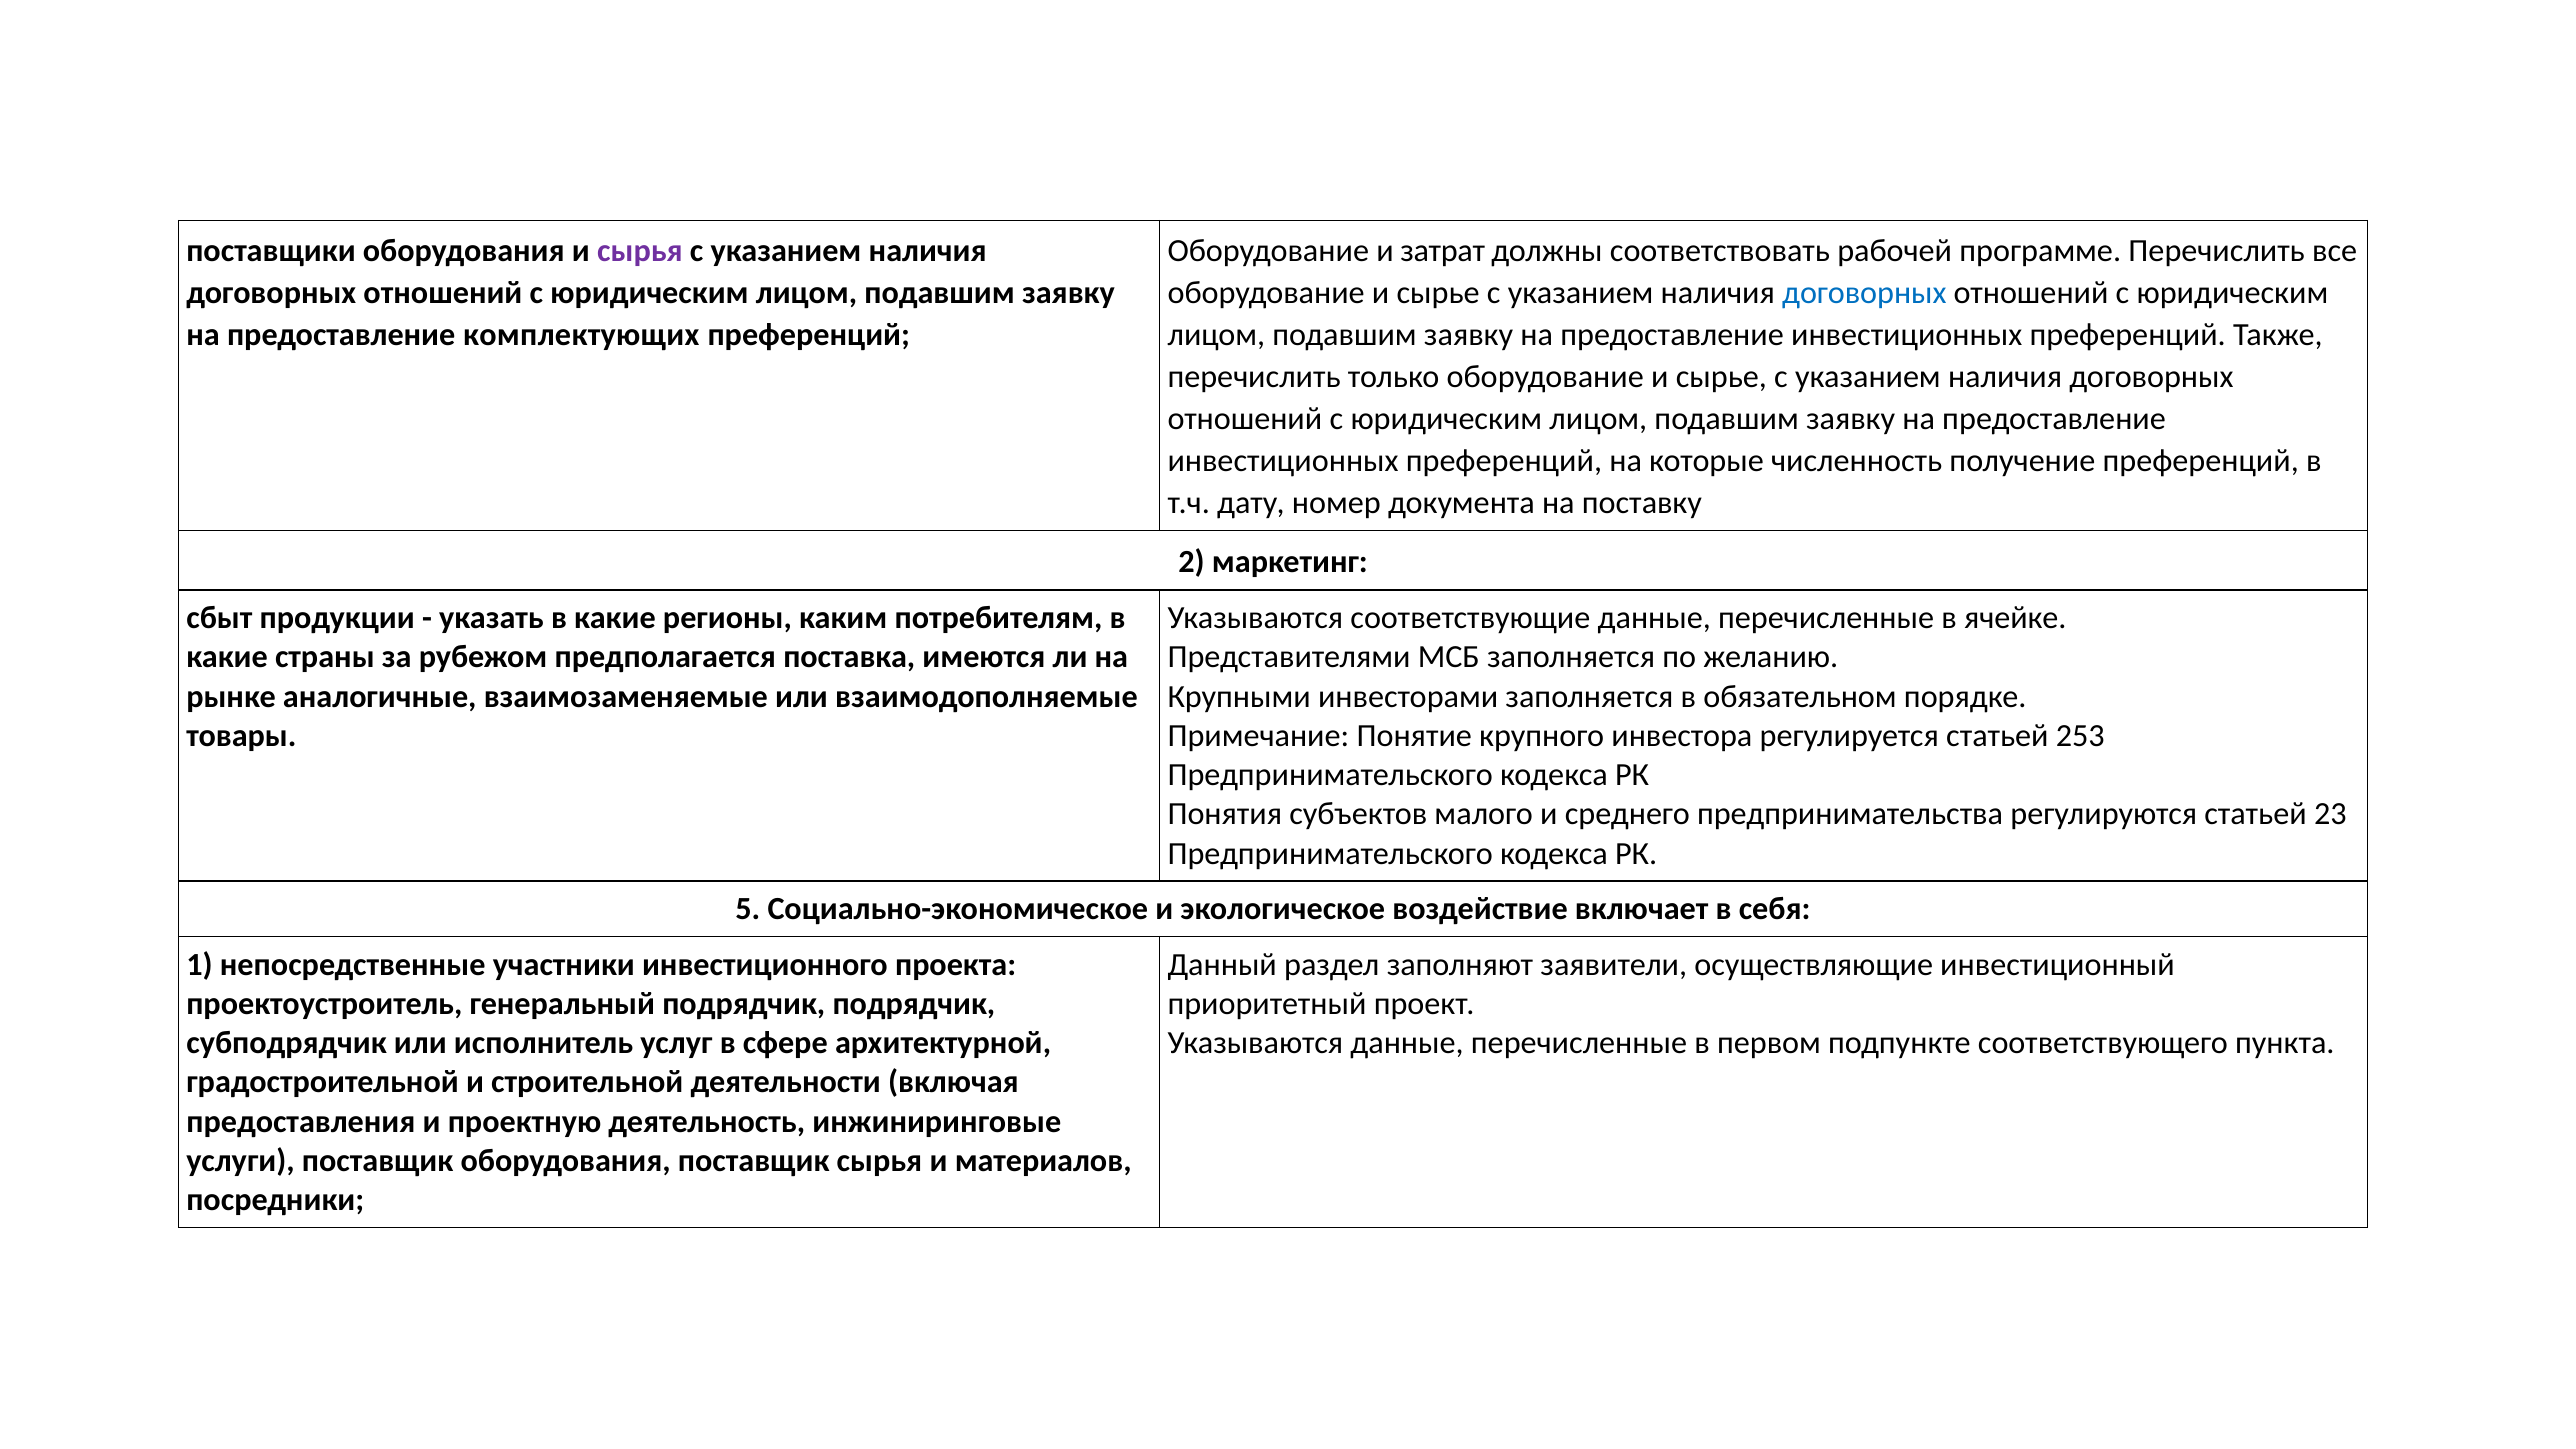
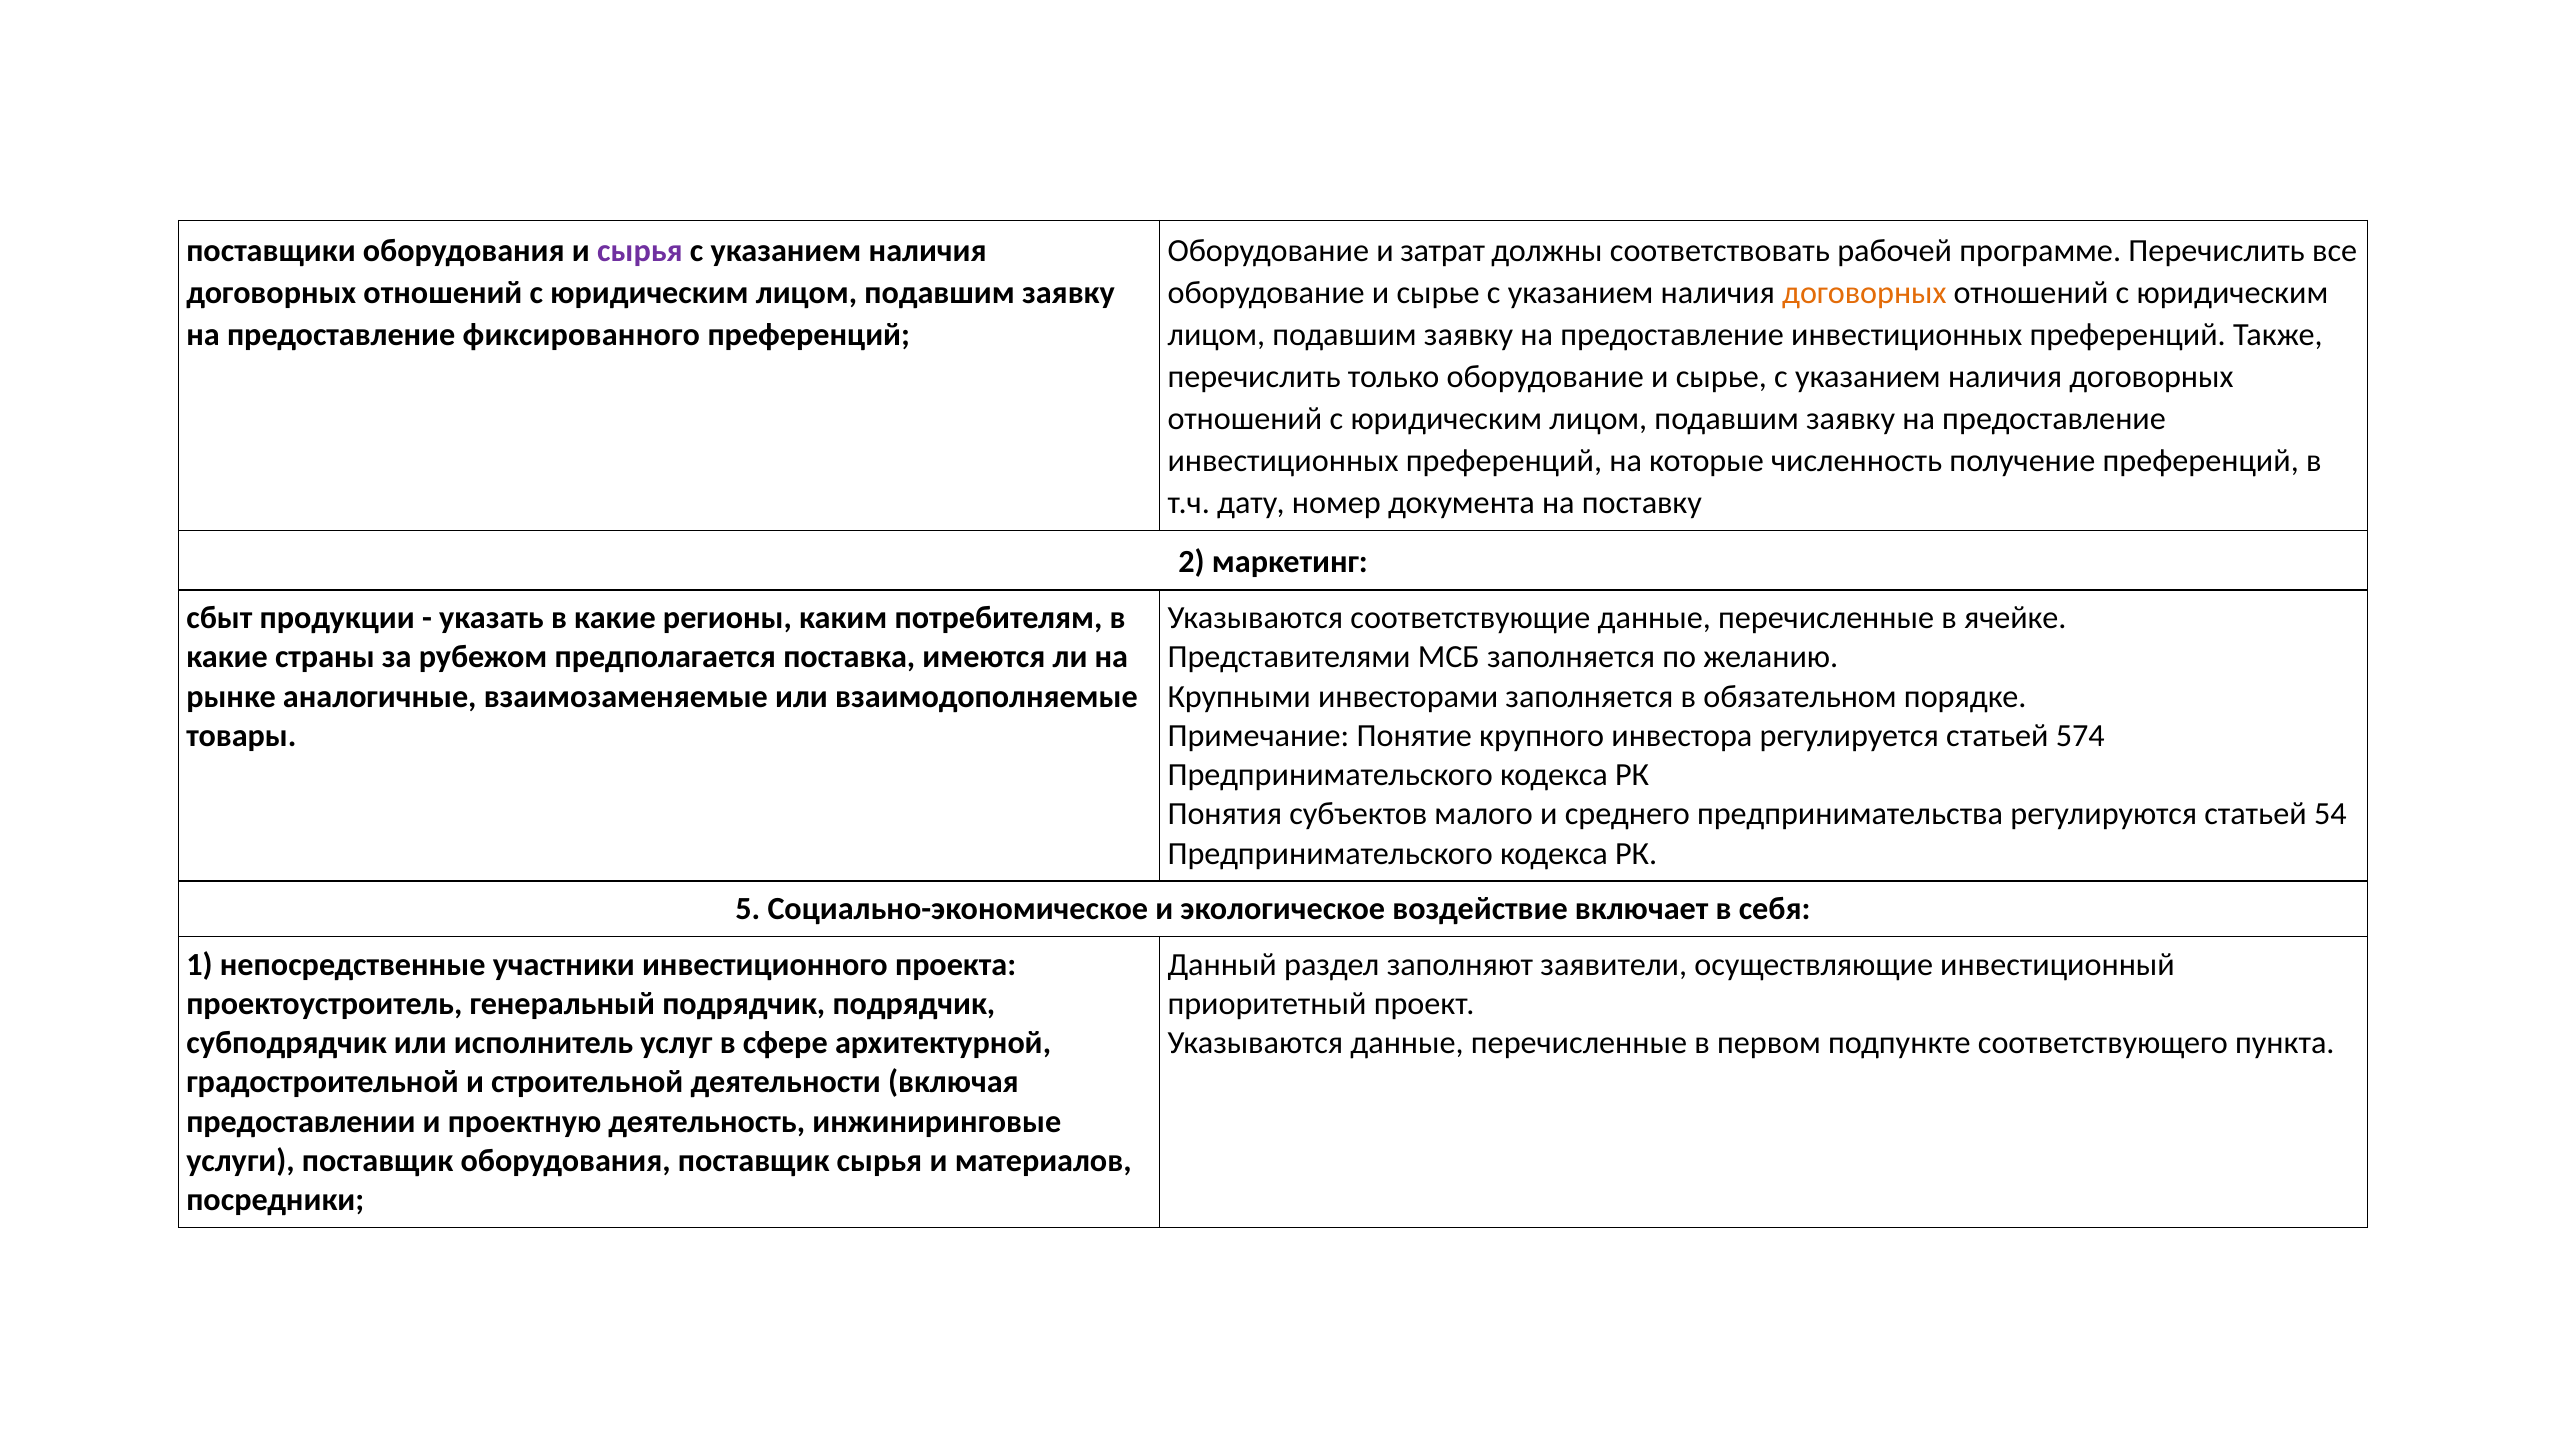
договорных colour: blue -> orange (1864, 293)
комплектующих: комплектующих -> фиксированного (581, 335)
253: 253 -> 574 (2080, 736)
23: 23 -> 54 (2330, 814)
предоставления: предоставления -> предоставлении (301, 1122)
